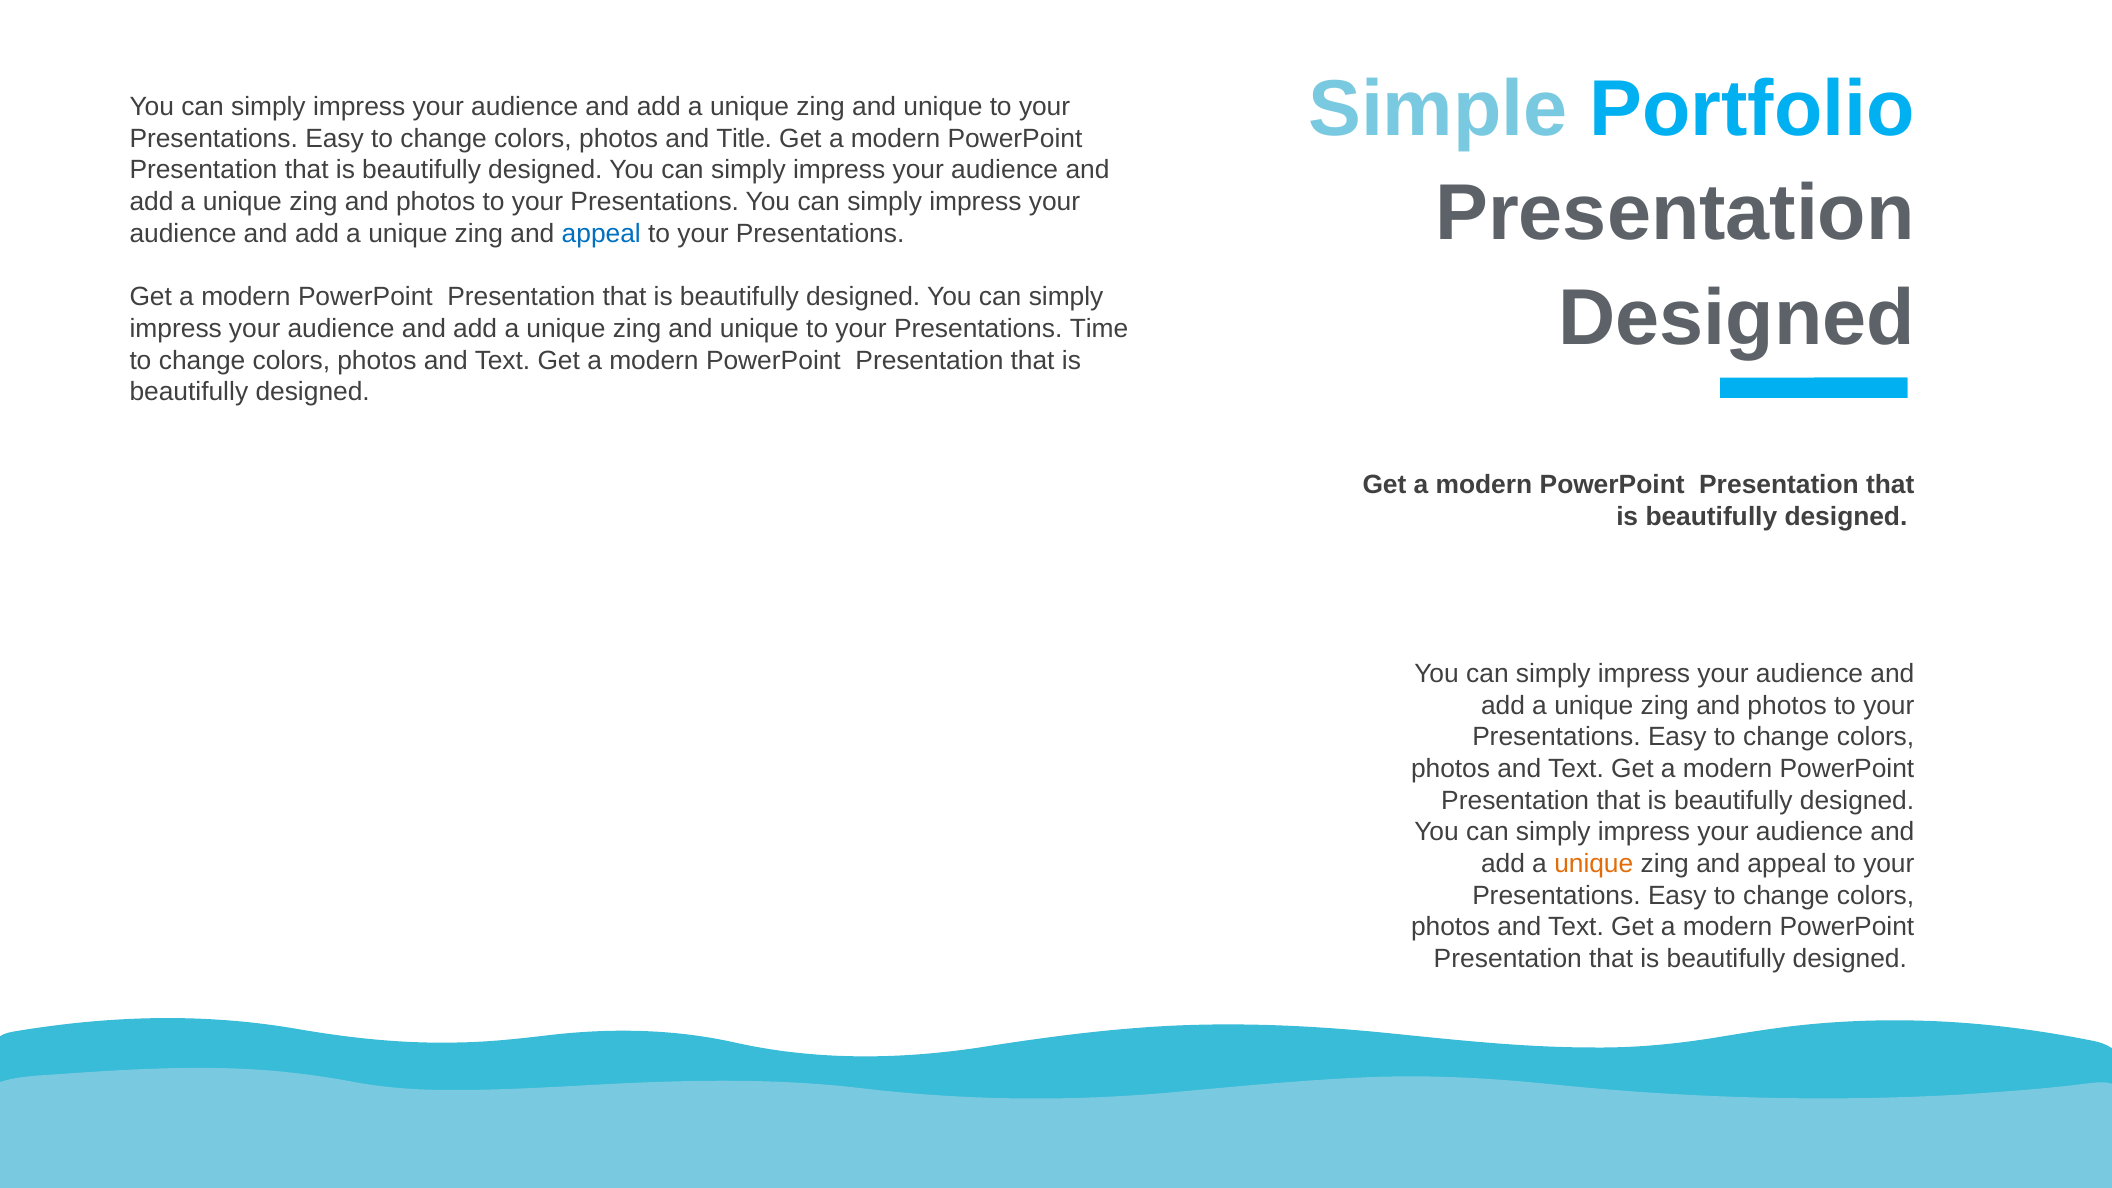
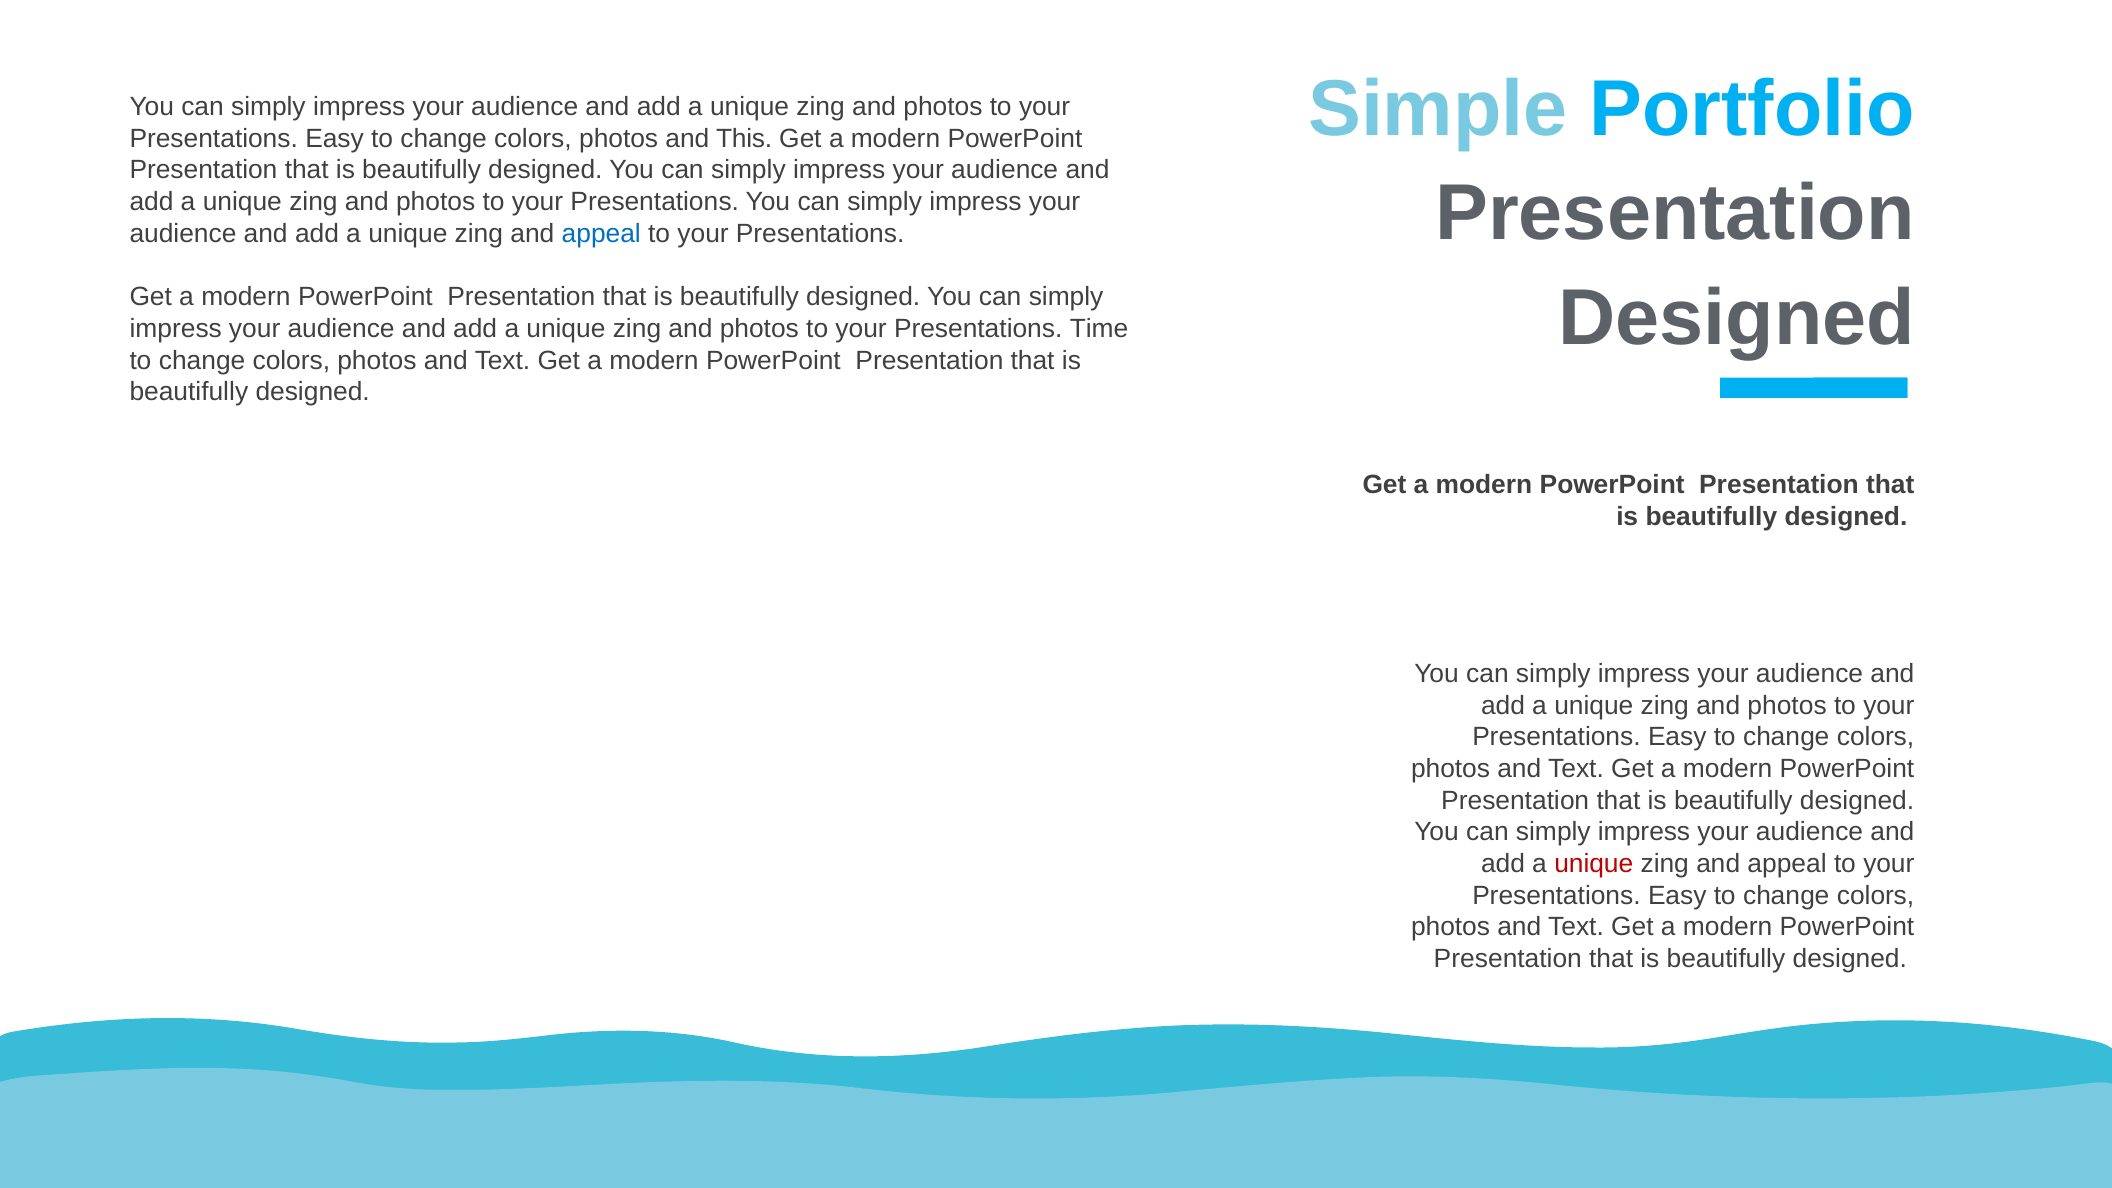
unique: unique -> photos (943, 107)
Title: Title -> This (744, 139)
unique: unique -> photos (759, 329)
unique colour: orange -> red (1594, 864)
